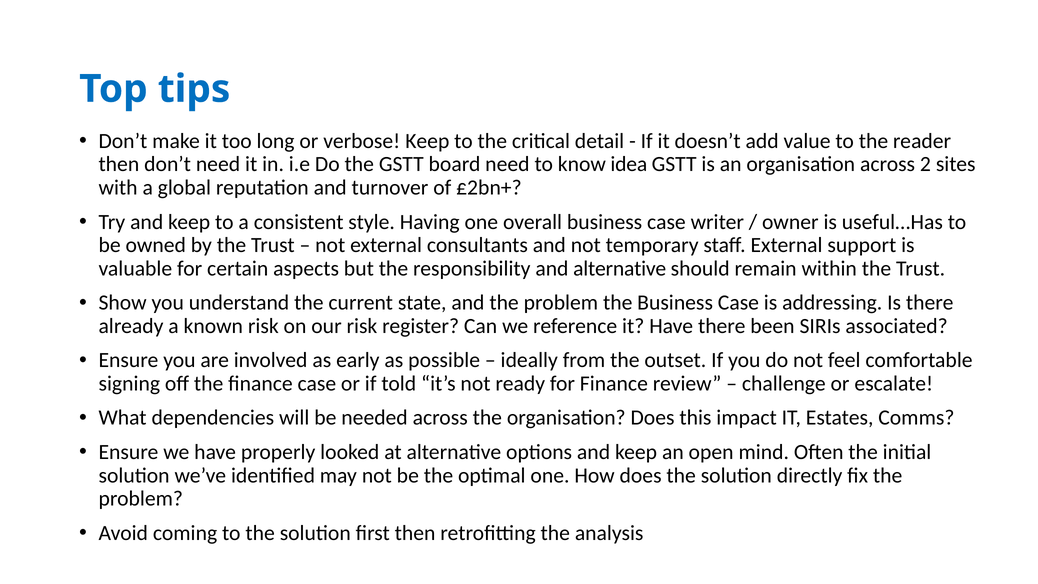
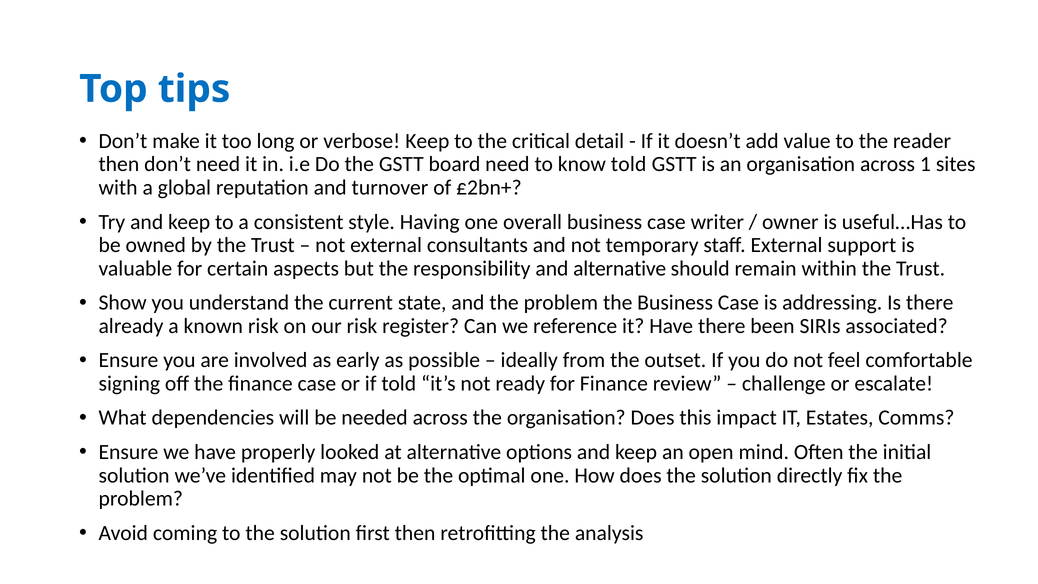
know idea: idea -> told (629, 164)
2: 2 -> 1 (925, 164)
